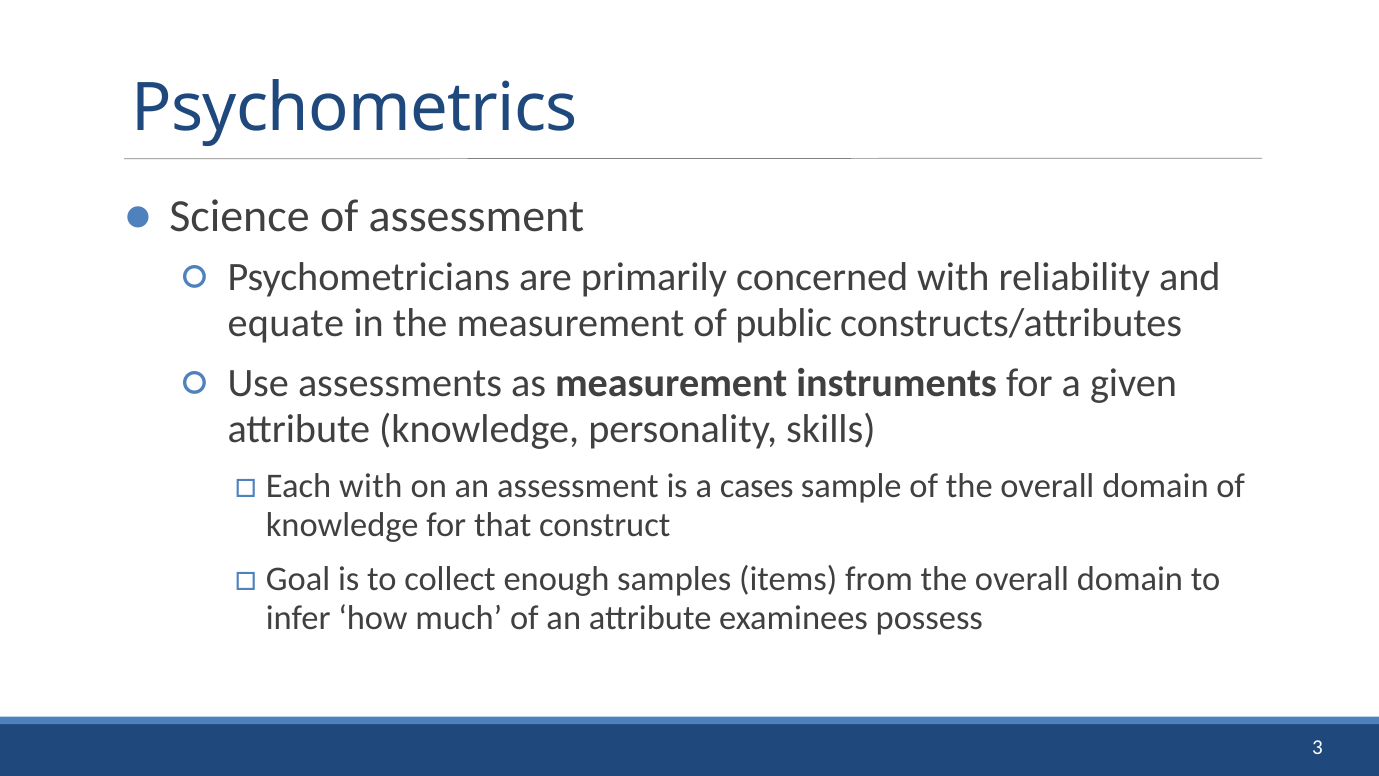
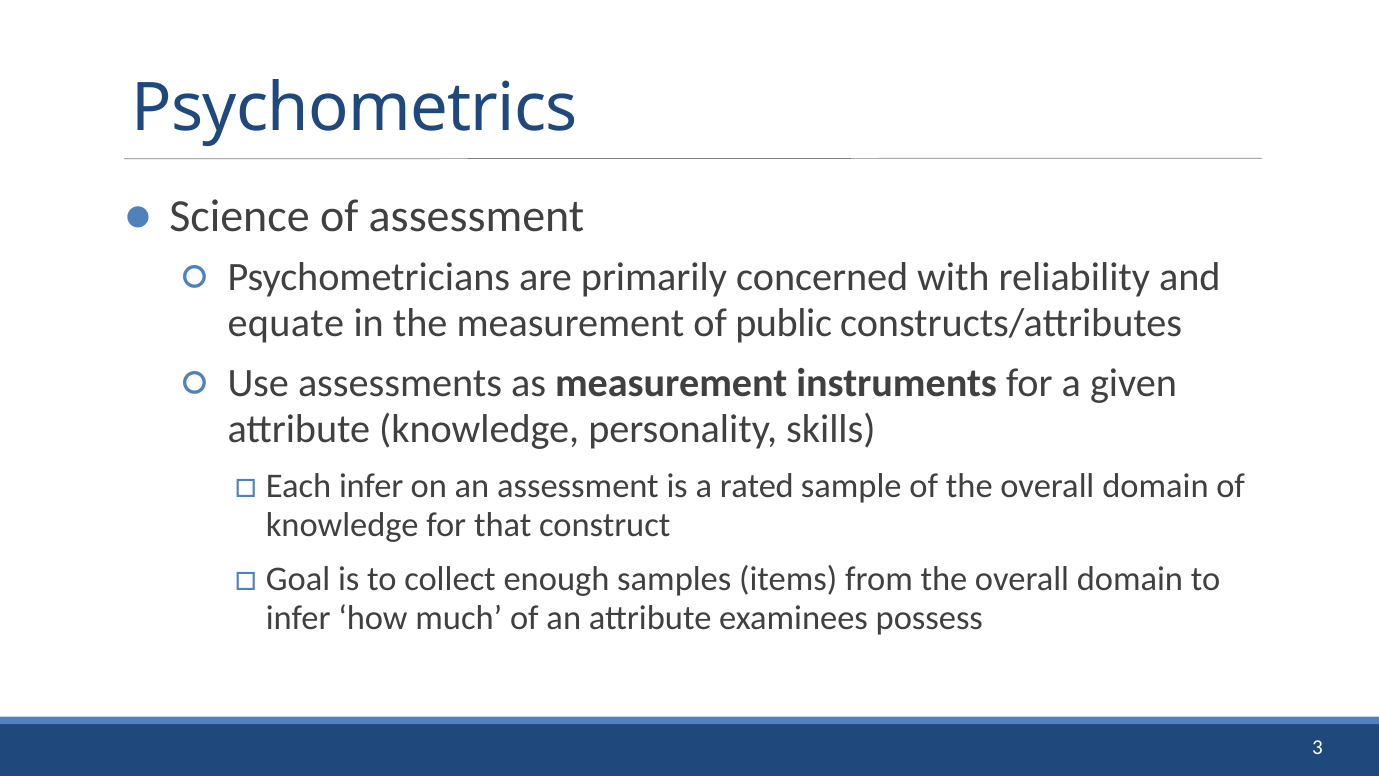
with: with -> infer (371, 486)
cases: cases -> rated (757, 486)
